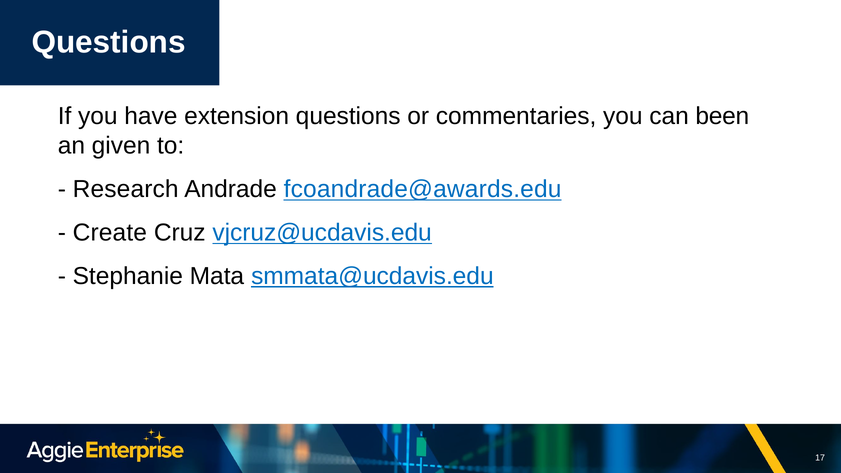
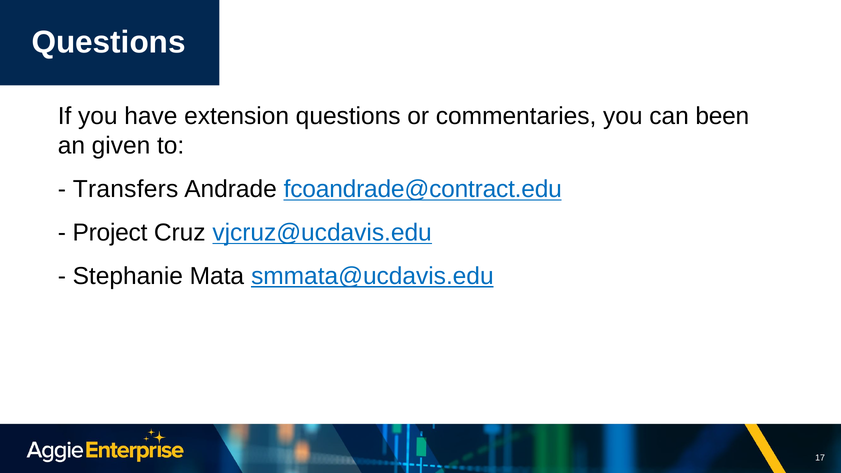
Research: Research -> Transfers (126, 189)
fcoandrade@awards.edu: fcoandrade@awards.edu -> fcoandrade@contract.edu (423, 189)
Create: Create -> Project (110, 233)
